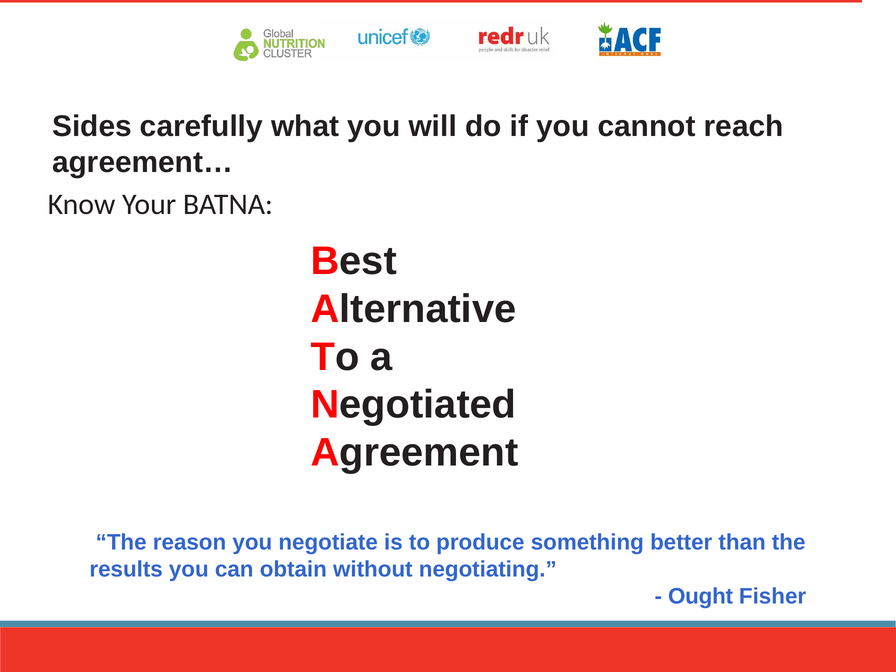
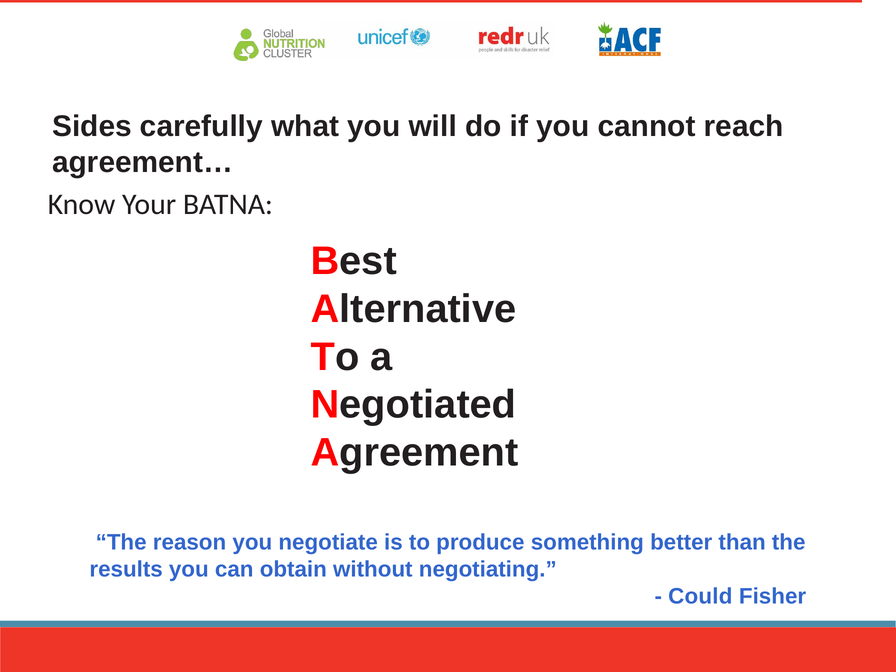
Ought: Ought -> Could (700, 596)
